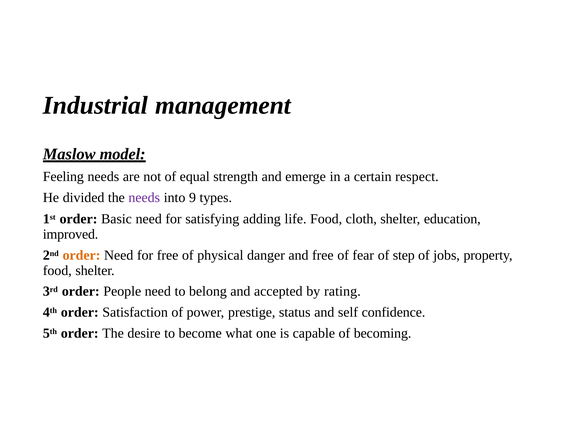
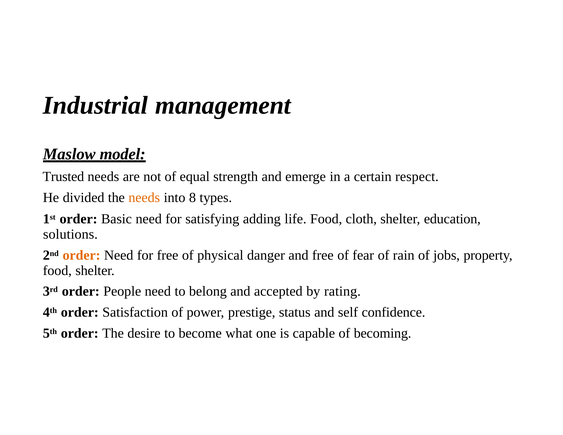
Feeling: Feeling -> Trusted (63, 177)
needs colour: purple -> orange (144, 198)
9: 9 -> 8 (192, 198)
improved: improved -> solutions (70, 234)
step: step -> rain (404, 255)
